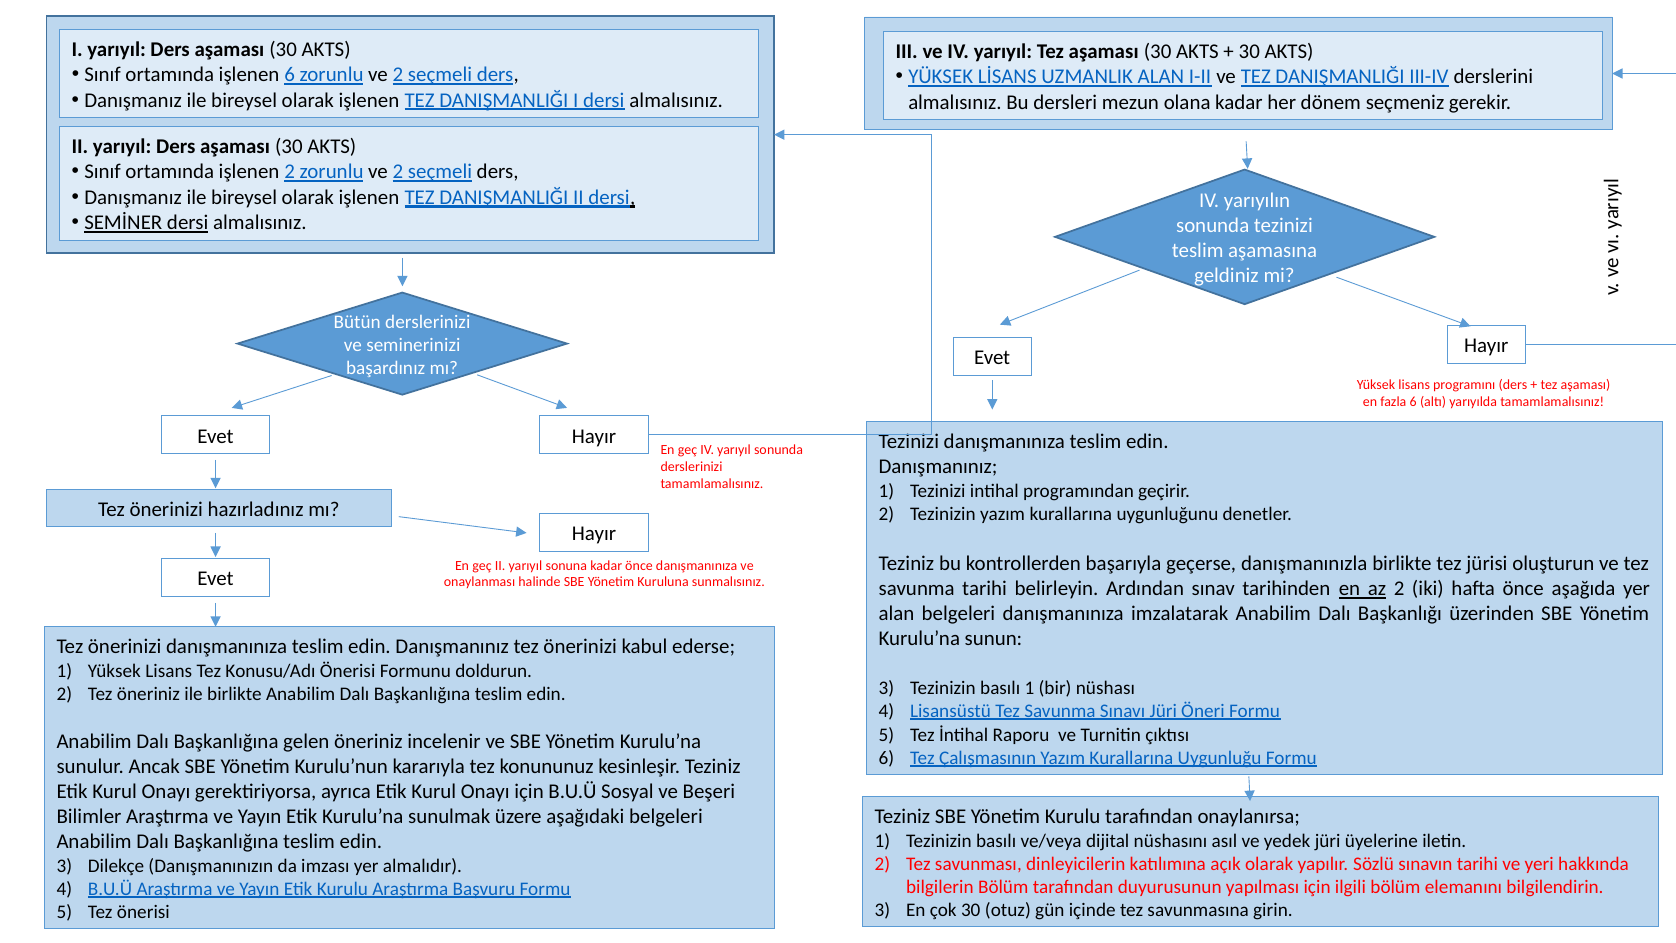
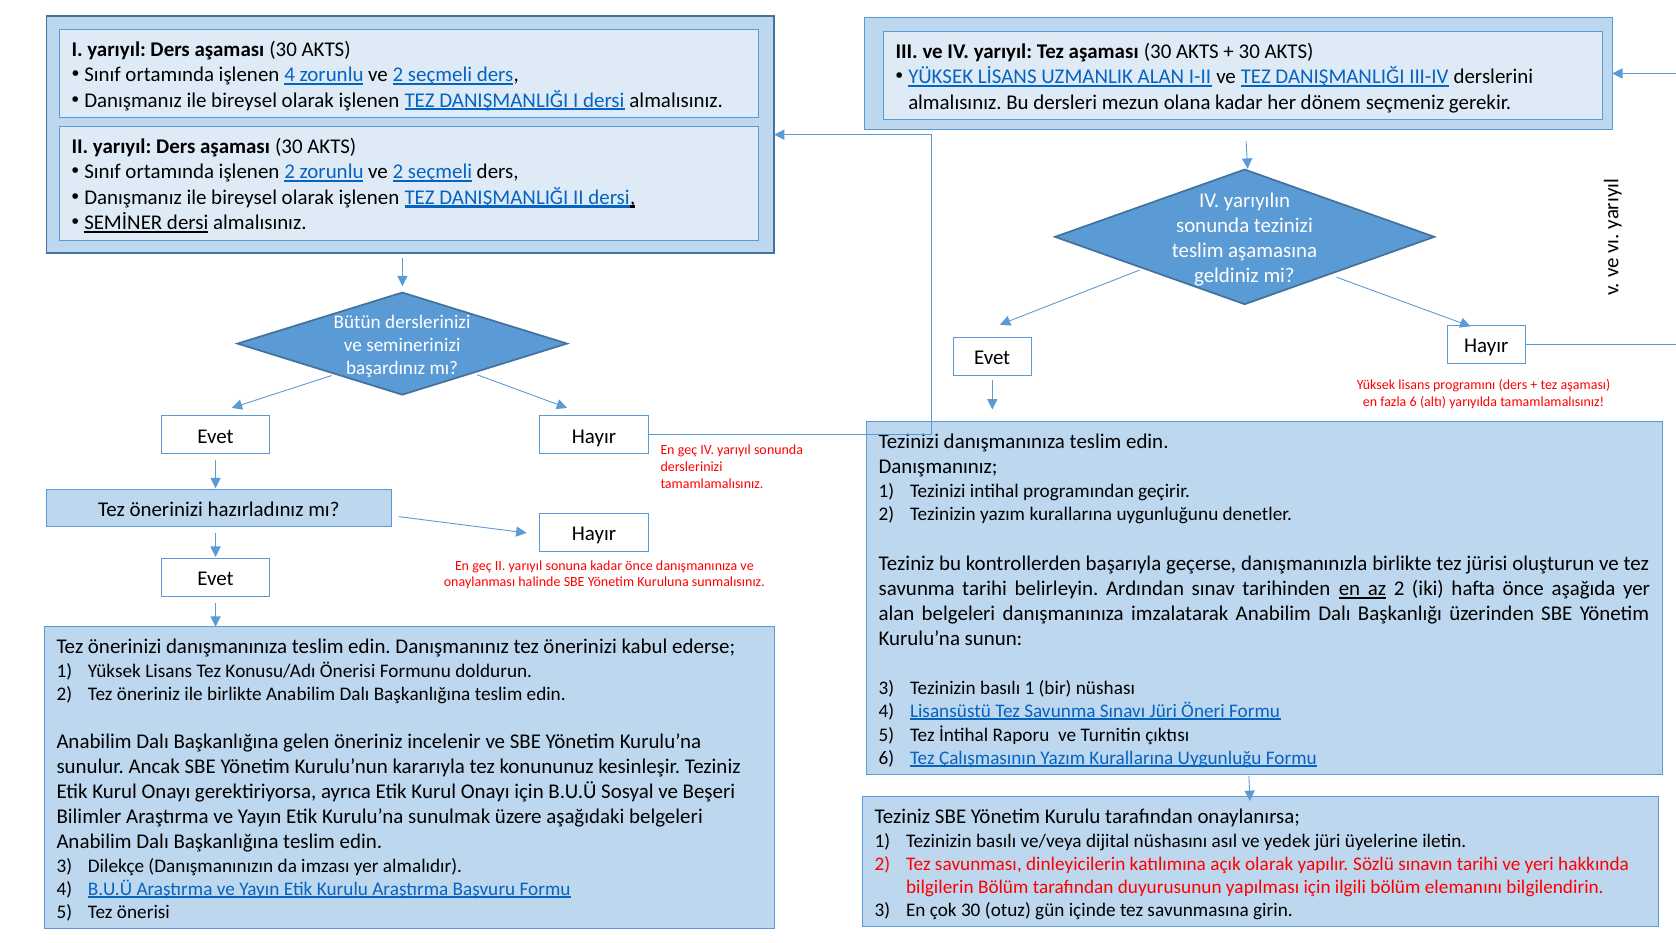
işlenen 6: 6 -> 4 (290, 75)
